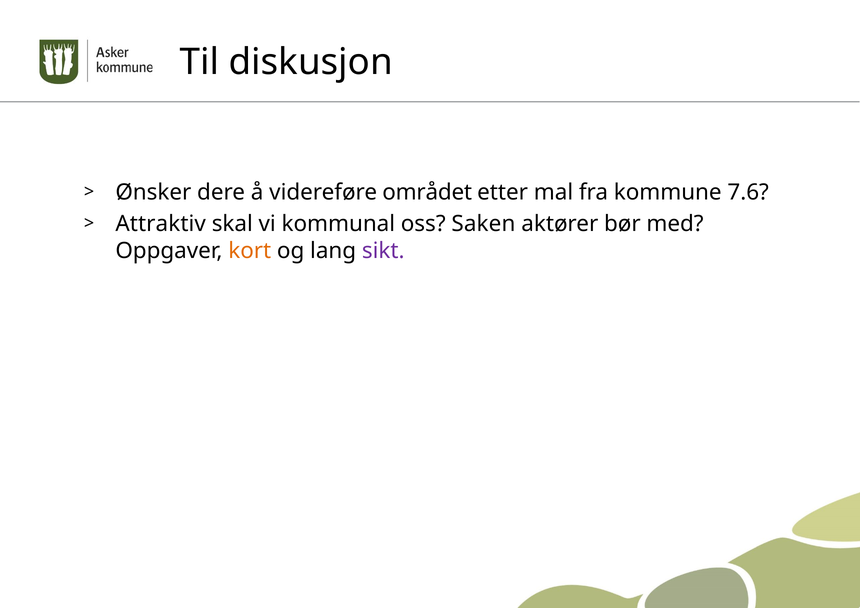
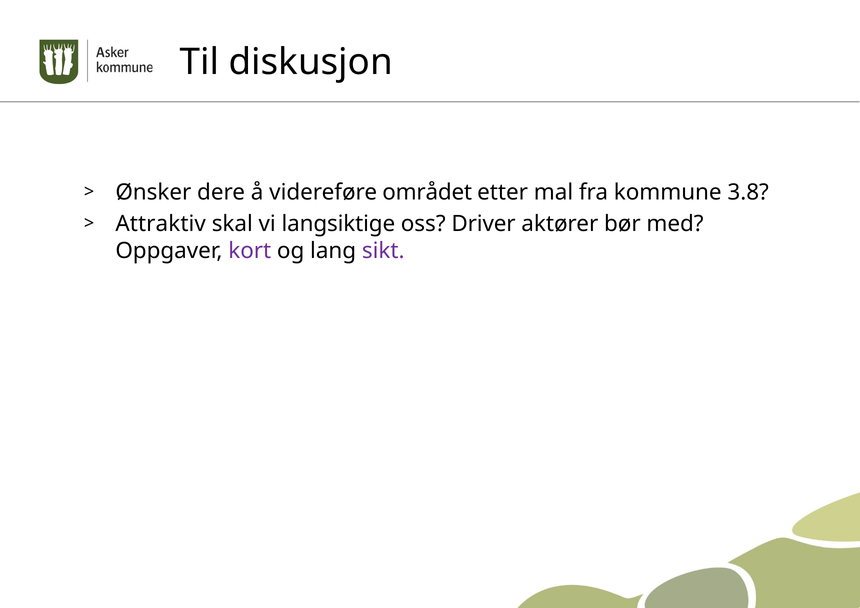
7.6: 7.6 -> 3.8 (748, 193)
kommunal: kommunal -> langsiktige (338, 224)
Saken: Saken -> Driver (484, 224)
kort colour: orange -> purple (250, 251)
